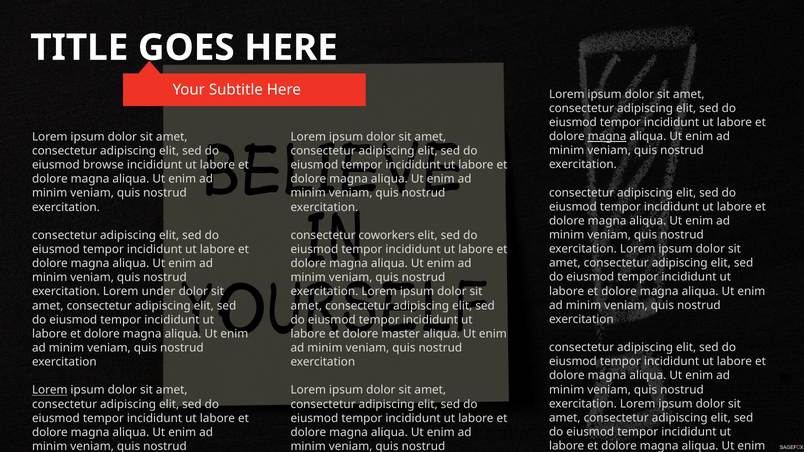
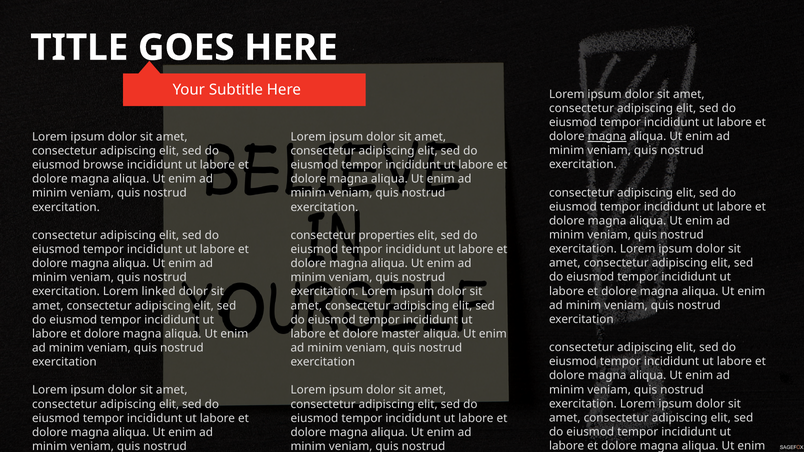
coworkers: coworkers -> properties (387, 235)
under: under -> linked (158, 292)
Lorem underline: present -> none (50, 390)
